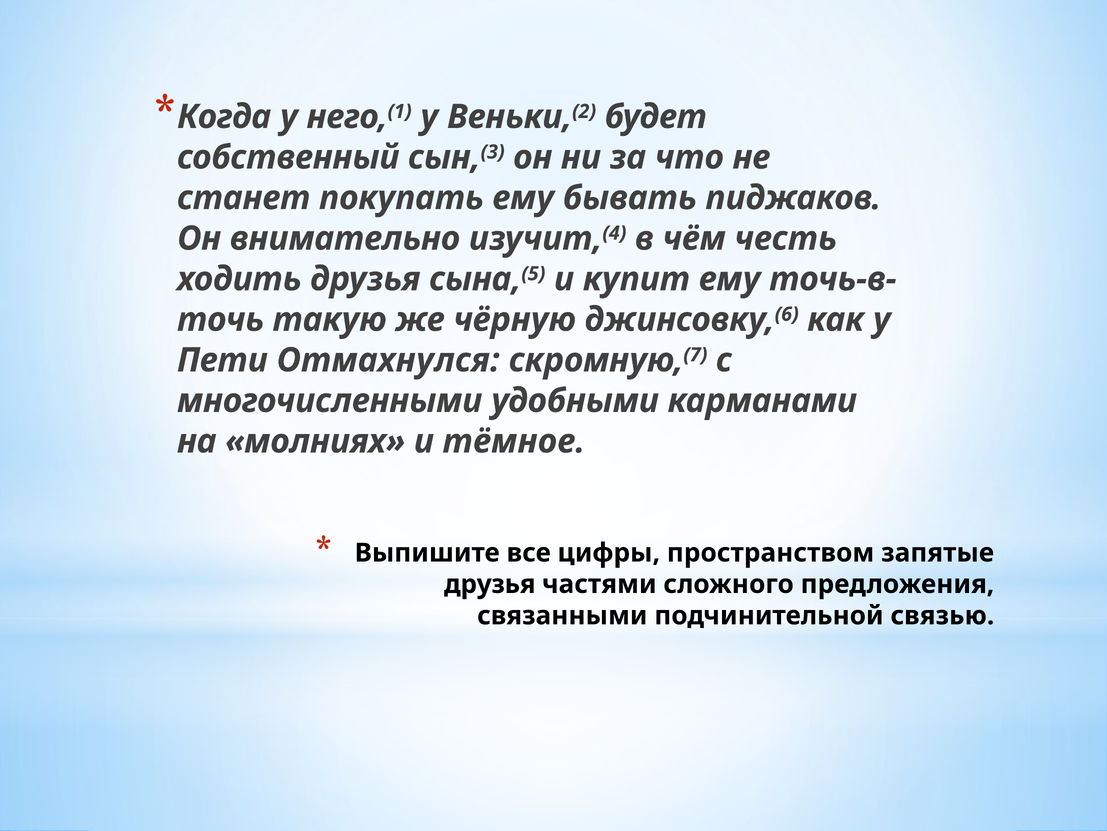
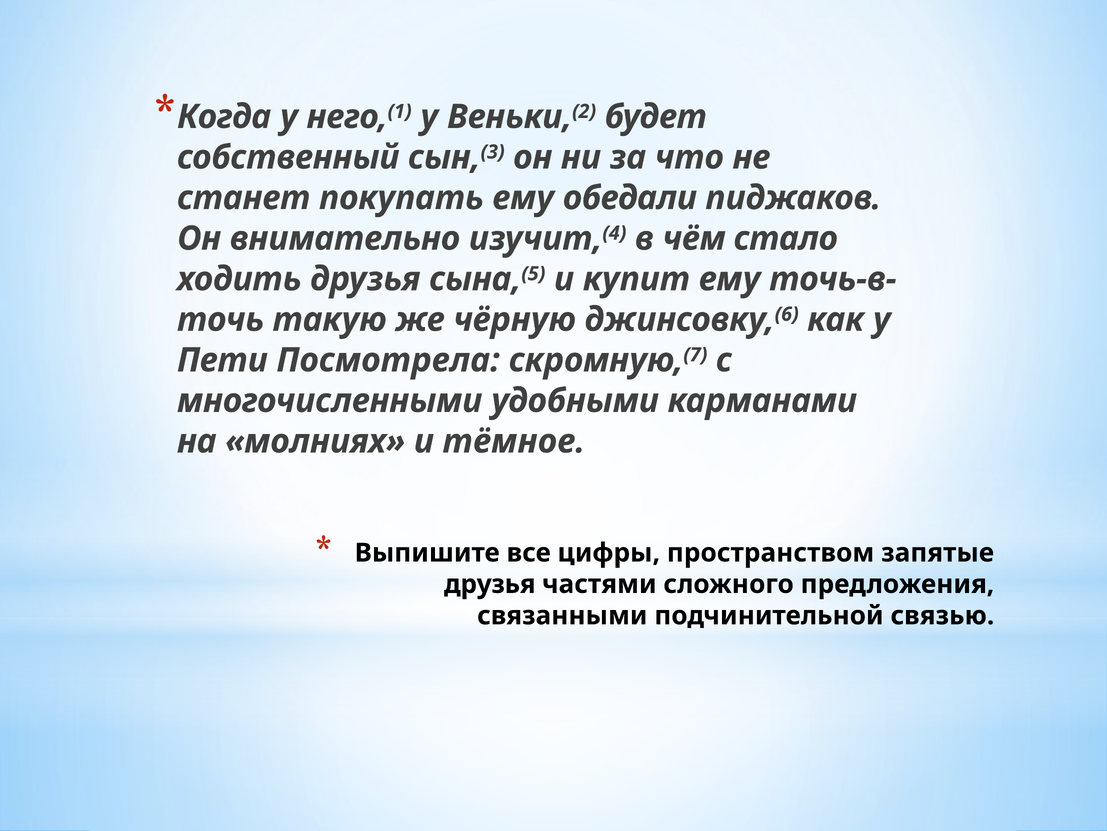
бывать: бывать -> обедали (630, 198)
честь: честь -> стало (786, 238)
Отмахнулся: Отмахнулся -> Посмотрела (388, 360)
